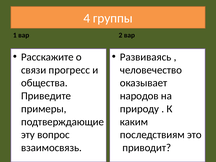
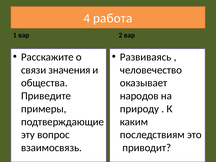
группы: группы -> работа (113, 18)
прогресс: прогресс -> значения (69, 70)
